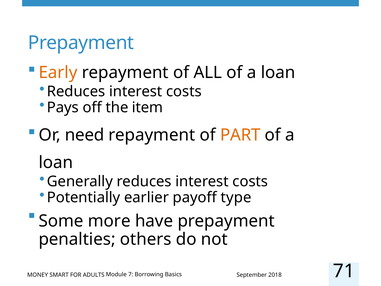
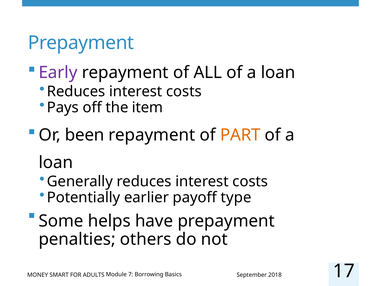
Early colour: orange -> purple (58, 72)
need: need -> been (85, 135)
more: more -> helps (109, 221)
71: 71 -> 17 (344, 271)
